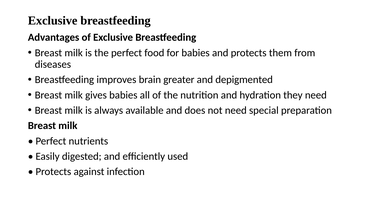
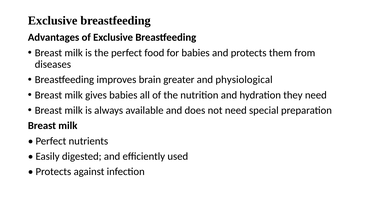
depigmented: depigmented -> physiological (244, 80)
